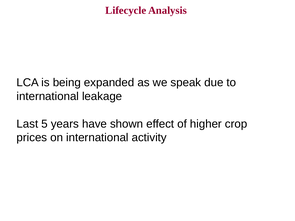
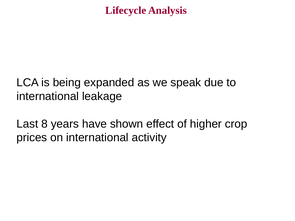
5: 5 -> 8 (45, 124)
